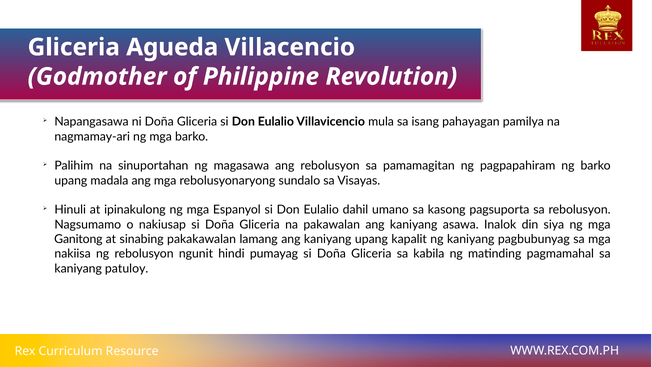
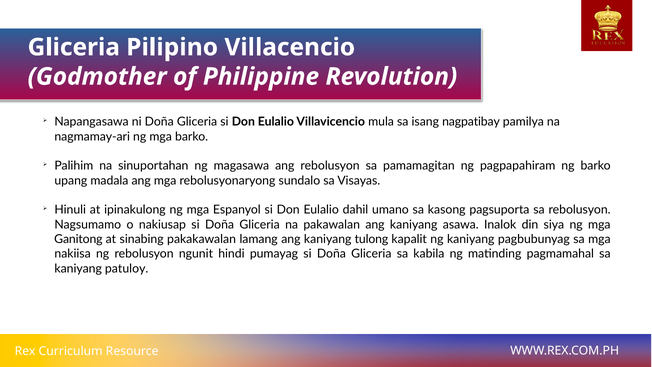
Agueda: Agueda -> Pilipino (172, 47)
pahayagan: pahayagan -> nagpatibay (471, 122)
kaniyang upang: upang -> tulong (372, 239)
